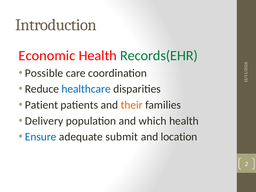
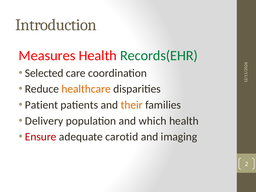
Economic: Economic -> Measures (47, 56)
Possible: Possible -> Selected (44, 73)
healthcare colour: blue -> orange (86, 89)
Ensure colour: blue -> red (41, 137)
submit: submit -> carotid (122, 137)
location: location -> imaging (179, 137)
